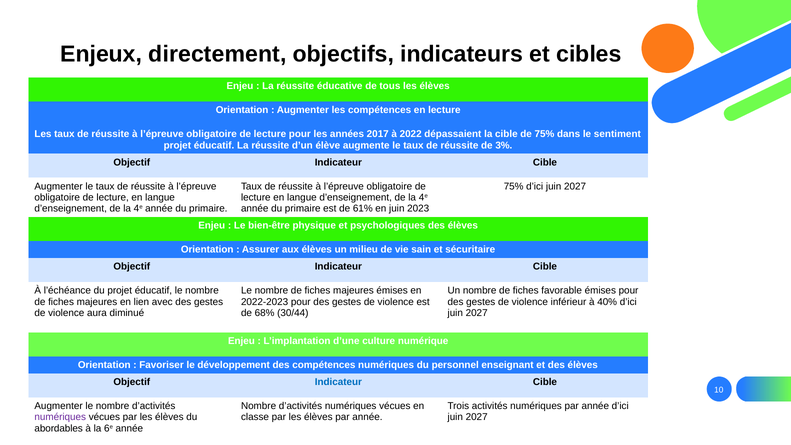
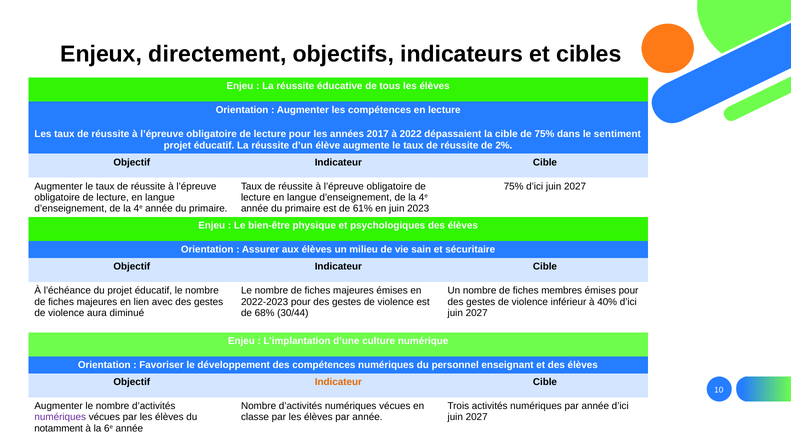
3%: 3% -> 2% (504, 145)
favorable: favorable -> membres (562, 291)
Indicateur colour: blue -> orange (338, 382)
abordables: abordables -> notamment (59, 428)
